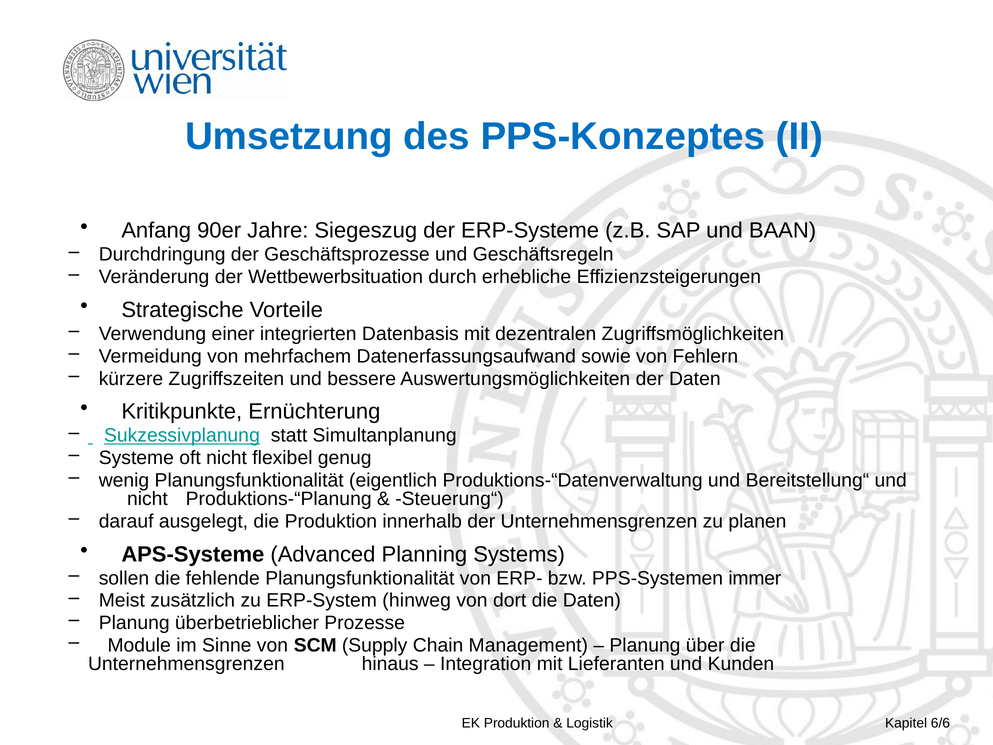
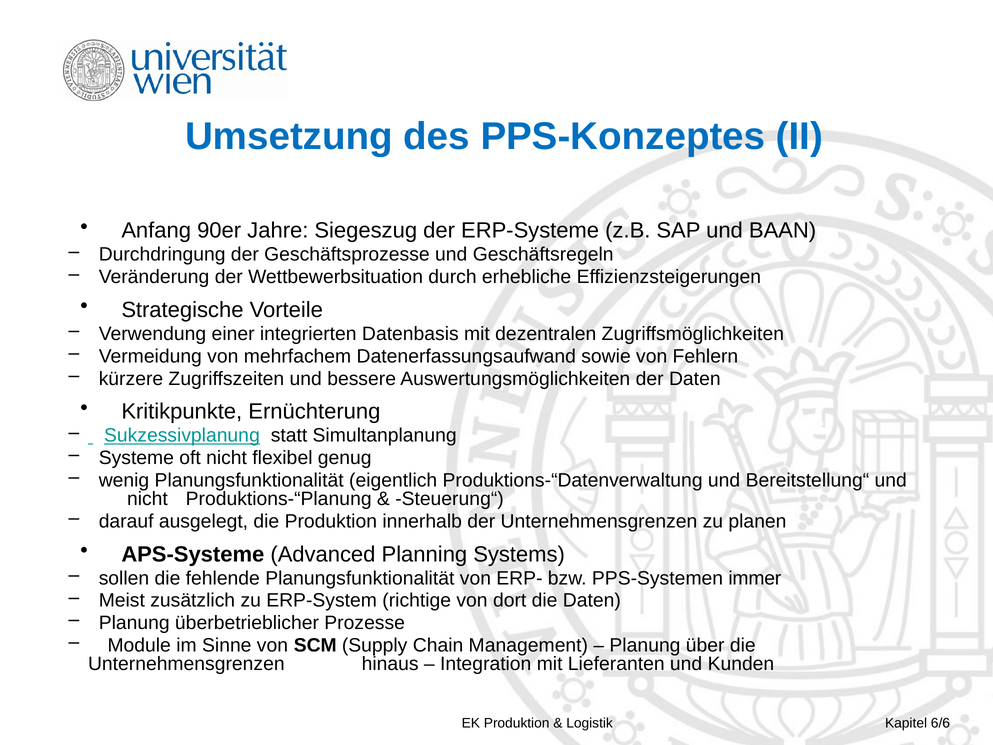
hinweg: hinweg -> richtige (417, 600)
